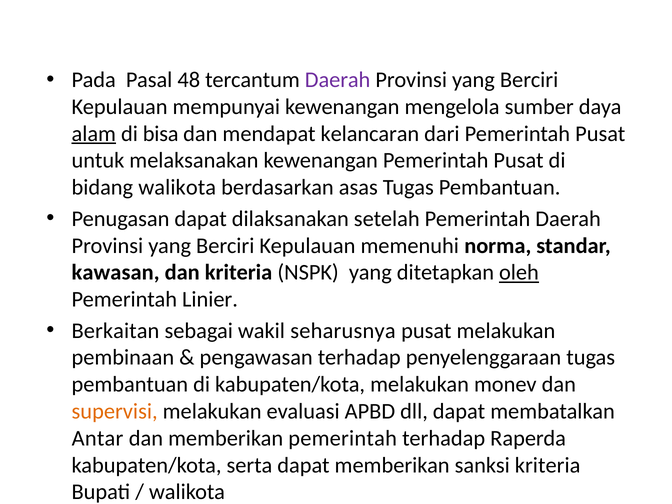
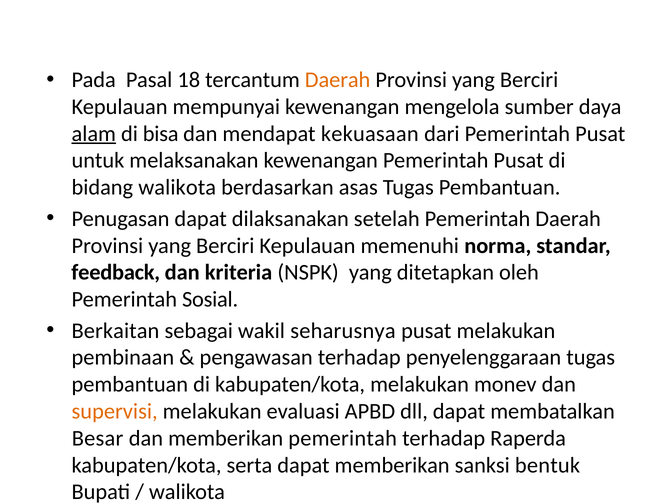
48: 48 -> 18 (189, 80)
Daerah colour: purple -> orange (338, 80)
kelancaran: kelancaran -> kekuasaan (370, 134)
kawasan: kawasan -> feedback (116, 272)
oleh underline: present -> none (519, 272)
Linier: Linier -> Sosial (210, 299)
Antar: Antar -> Besar (98, 438)
sanksi kriteria: kriteria -> bentuk (548, 465)
